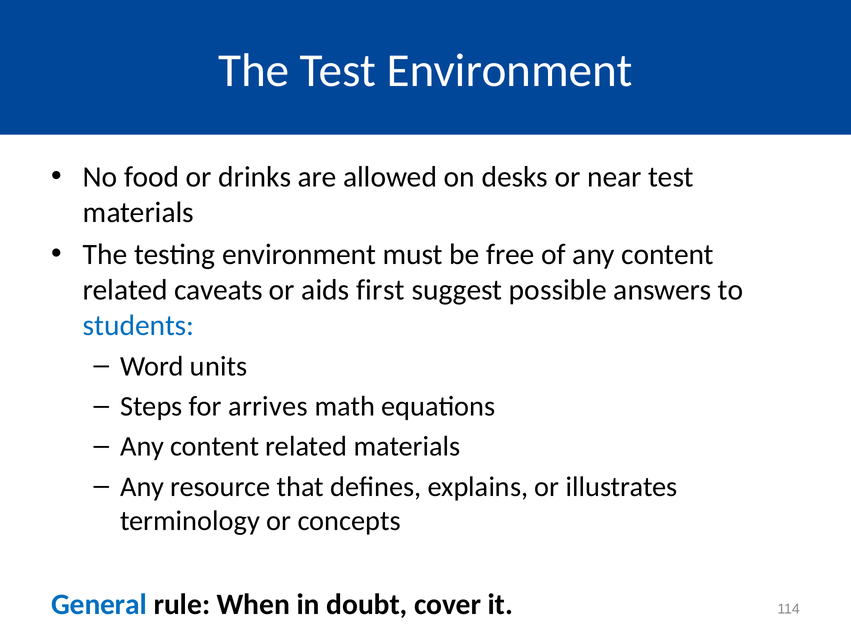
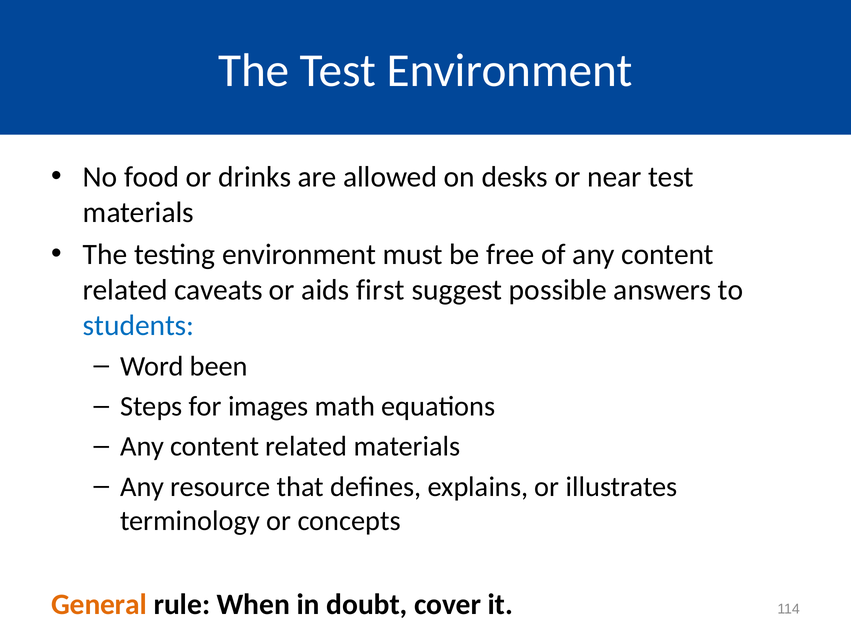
units: units -> been (219, 366)
arrives: arrives -> images (268, 407)
General colour: blue -> orange (99, 605)
